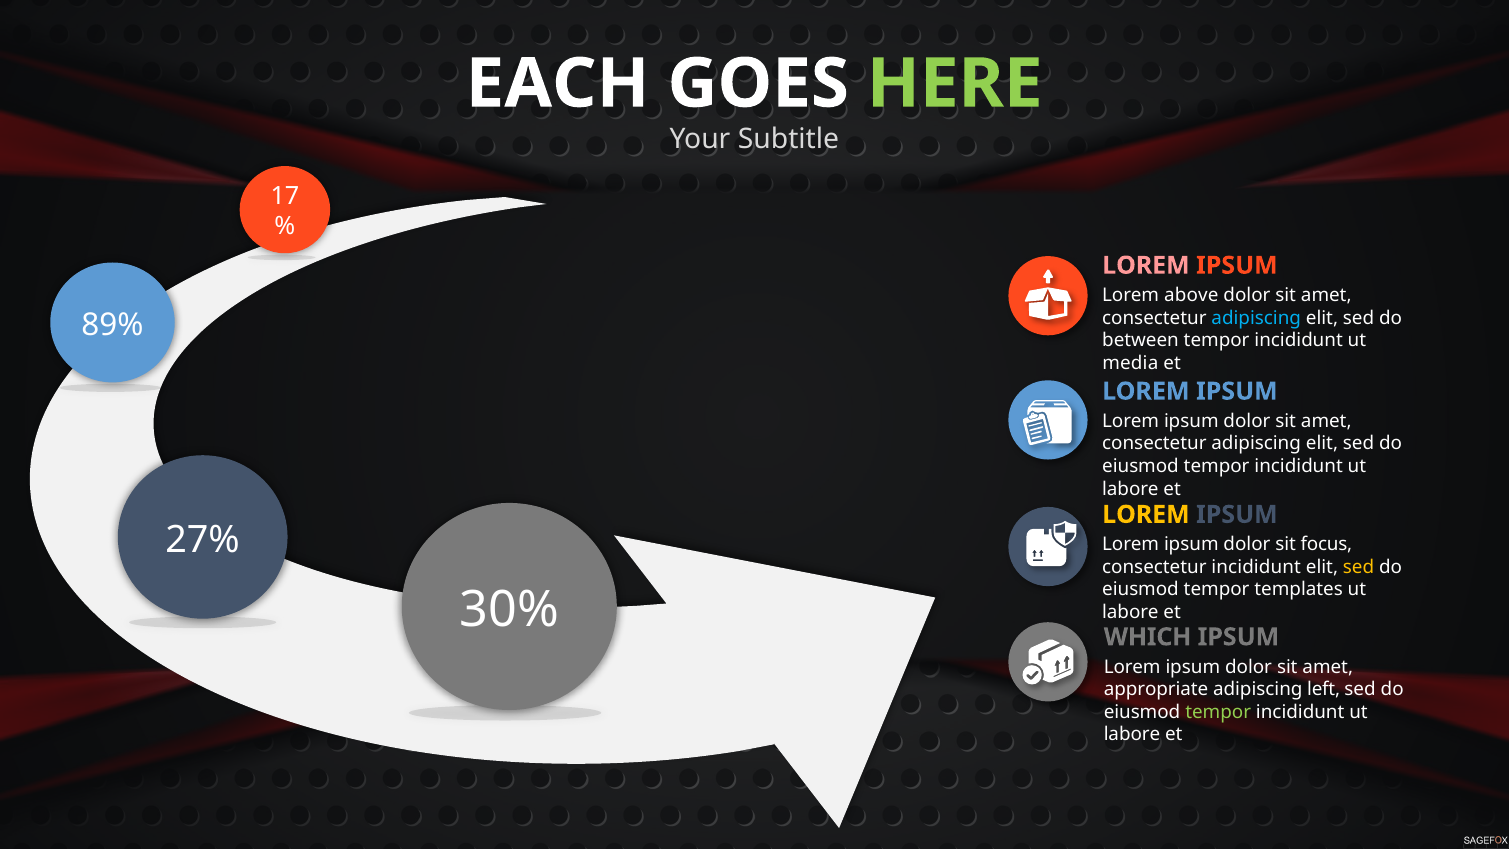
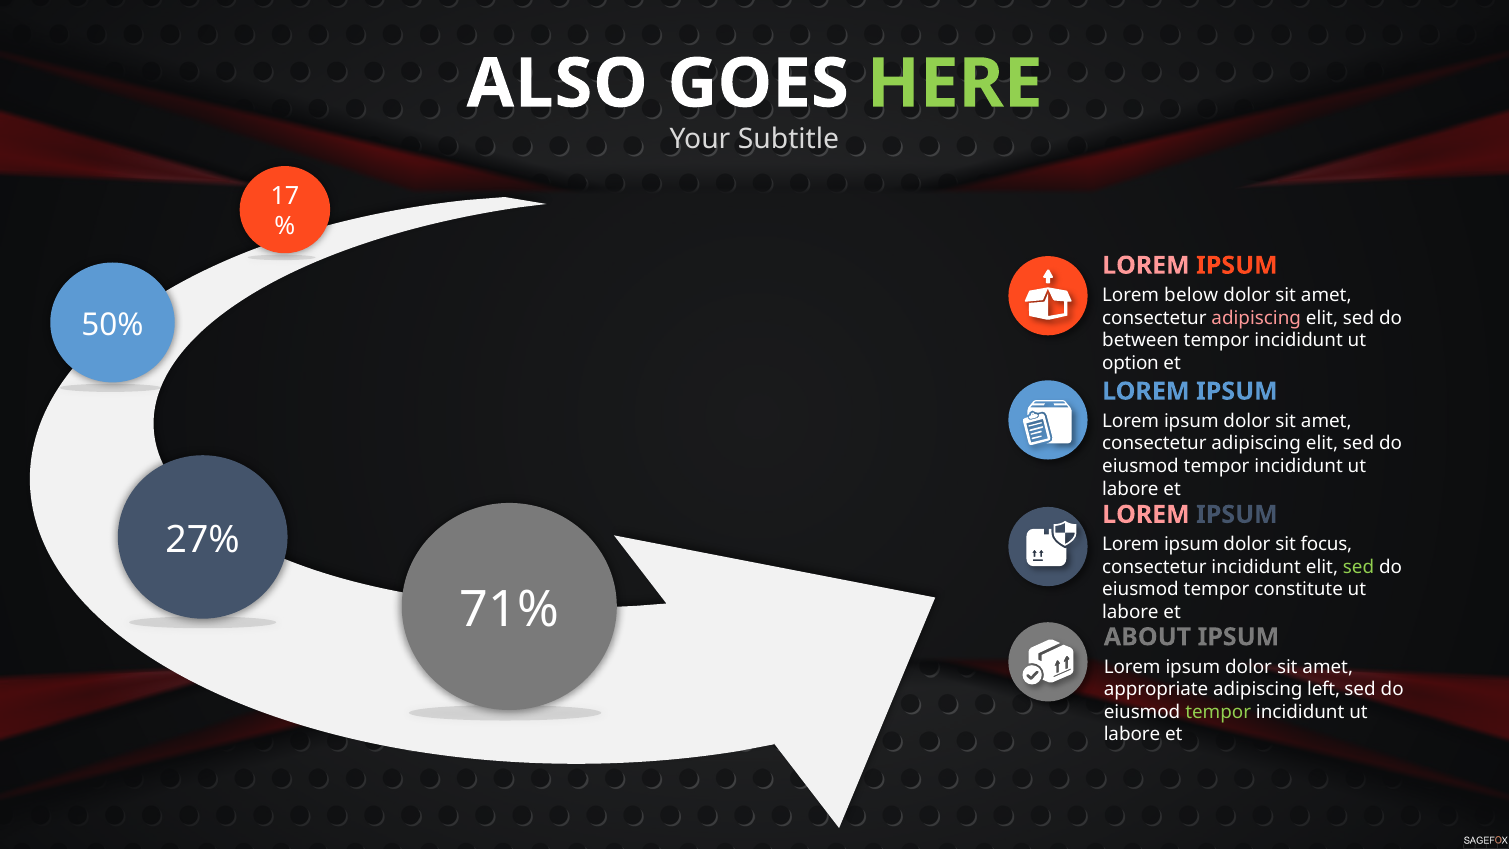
EACH: EACH -> ALSO (557, 84)
above: above -> below (1191, 295)
adipiscing colour: light blue -> pink (1256, 318)
89%: 89% -> 50% (112, 325)
media: media -> option (1131, 363)
LOREM colour: yellow -> pink (1146, 514)
sed colour: yellow -> light green (1359, 567)
templates: templates -> constitute (1299, 589)
30%: 30% -> 71% (509, 610)
WHICH: WHICH -> ABOUT (1147, 637)
